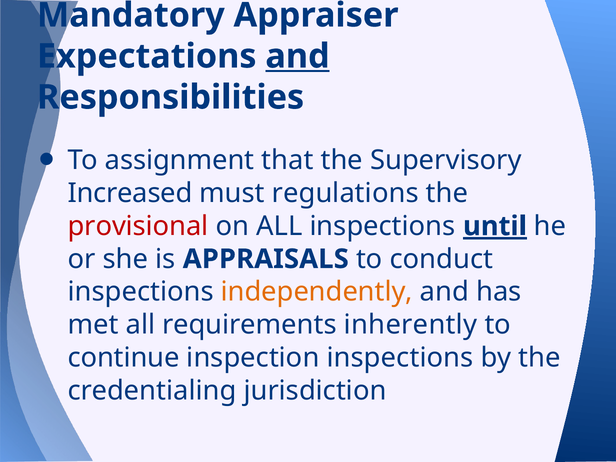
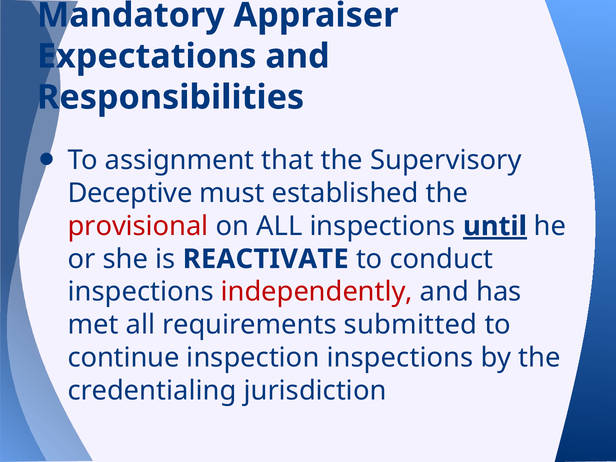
and underline: present -> none (298, 56)
Increased: Increased -> Deceptive (130, 193)
regulations: regulations -> established (345, 193)
APPRAISALS: APPRAISALS -> REACTIVATE (266, 259)
independently colour: orange -> red (317, 292)
inherently: inherently -> submitted (411, 325)
